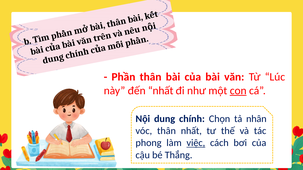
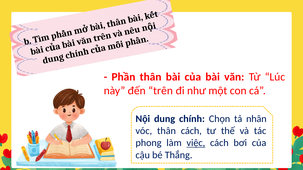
đến nhất: nhất -> trên (161, 91)
con underline: present -> none (238, 91)
thân nhất: nhất -> cách (191, 131)
